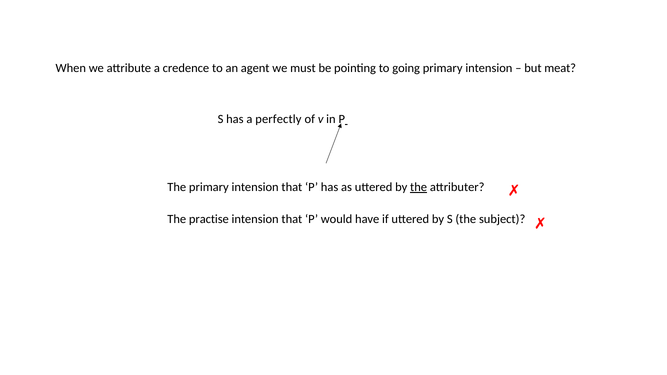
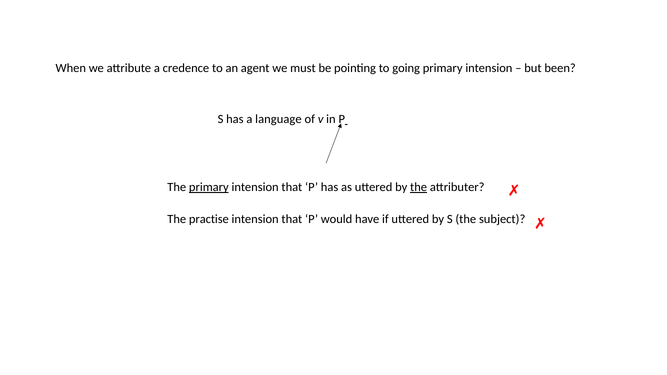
meat: meat -> been (560, 68)
perfectly: perfectly -> language (278, 119)
primary underline: none -> present (209, 187)
